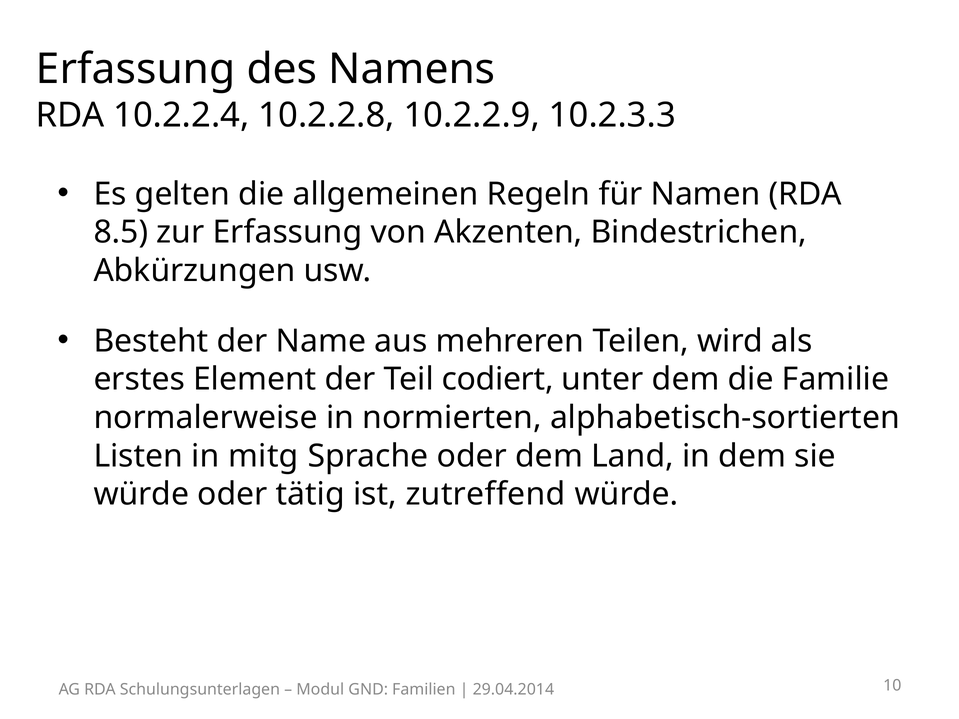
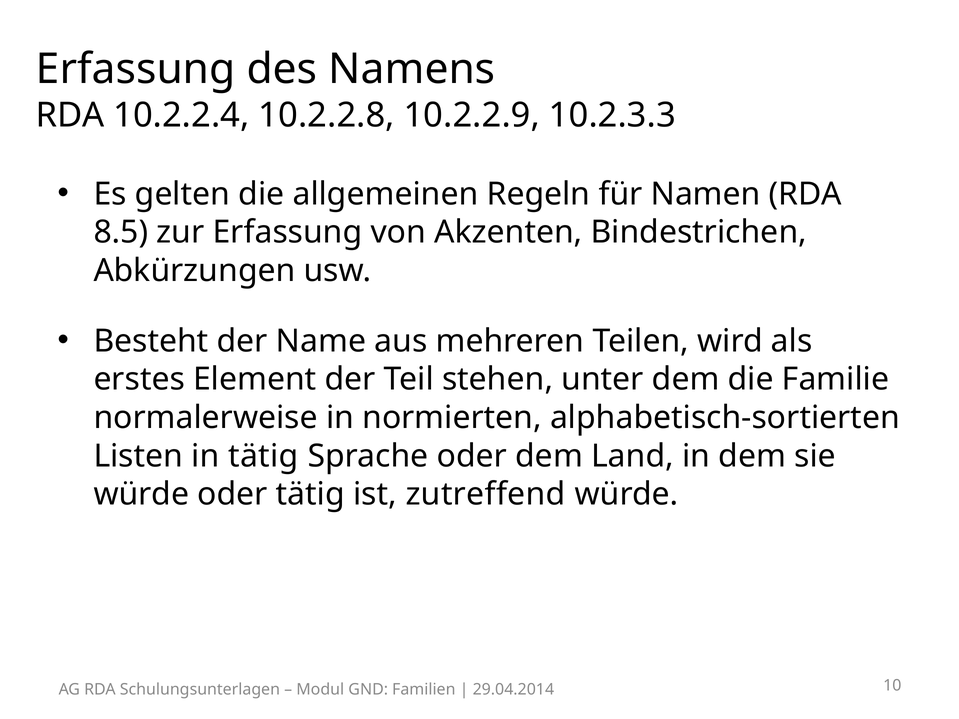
codiert: codiert -> stehen (498, 379)
in mitg: mitg -> tätig (263, 456)
